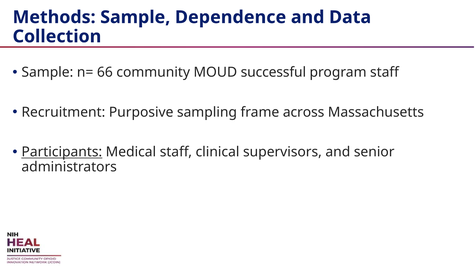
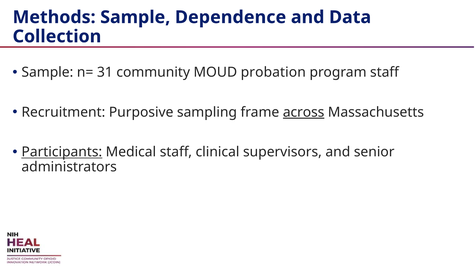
66: 66 -> 31 (105, 72)
successful: successful -> probation (273, 72)
across underline: none -> present (304, 112)
